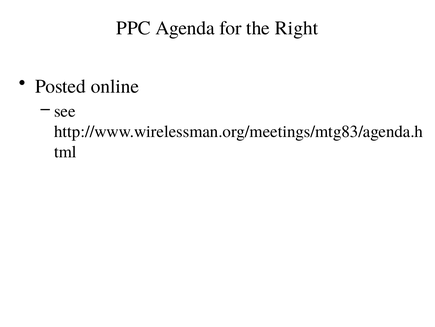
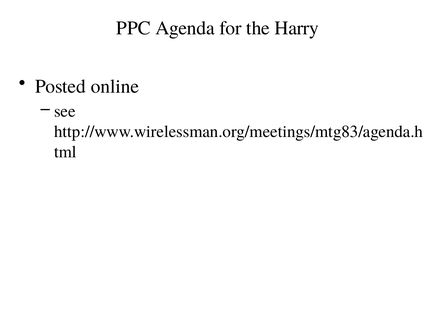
Right: Right -> Harry (297, 28)
